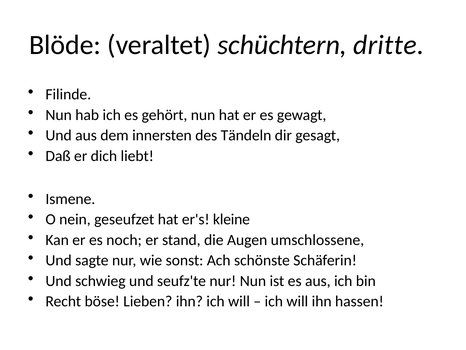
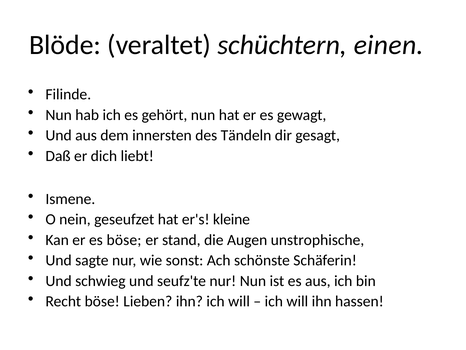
dritte: dritte -> einen (389, 45)
es noch: noch -> böse (124, 240)
umschlossene: umschlossene -> unstrophische (317, 240)
